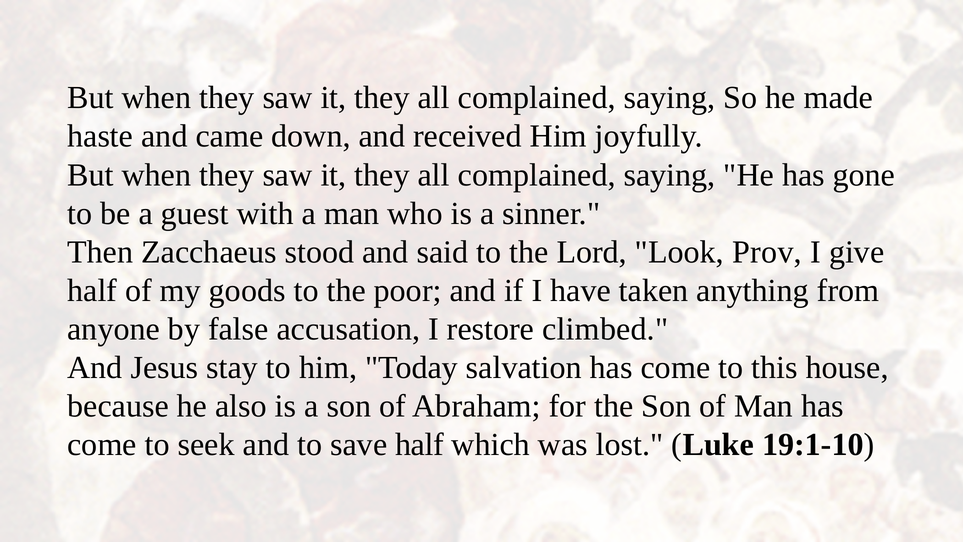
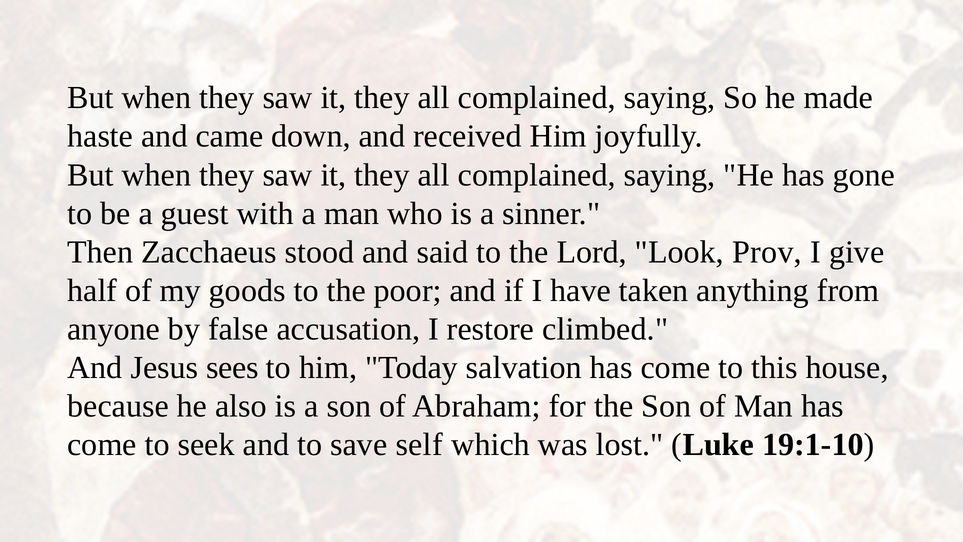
stay: stay -> sees (232, 367)
save half: half -> self (419, 445)
